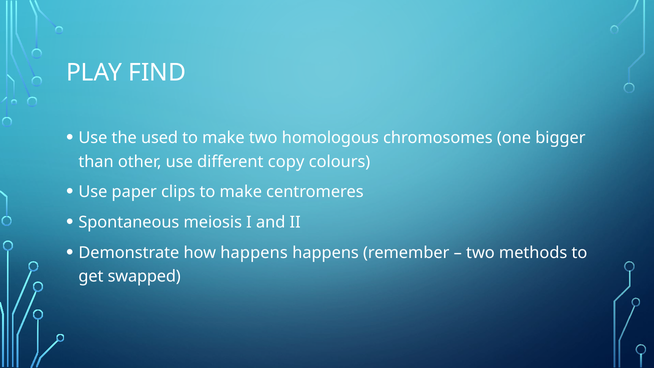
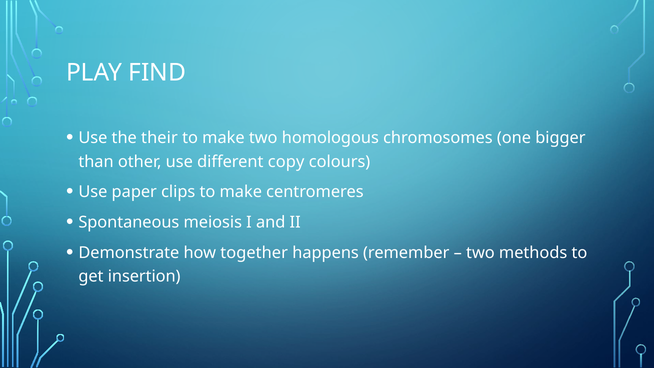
used: used -> their (159, 138)
how happens: happens -> together (254, 253)
swapped: swapped -> insertion (144, 276)
